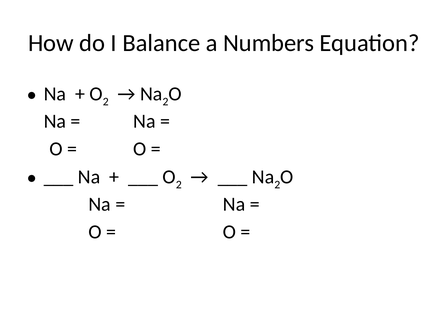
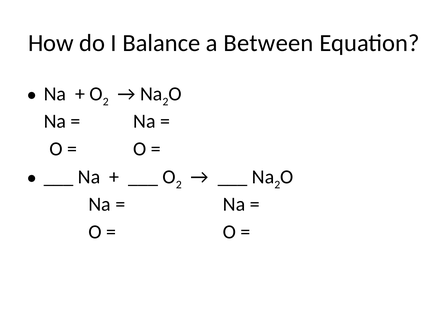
Numbers: Numbers -> Between (269, 43)
